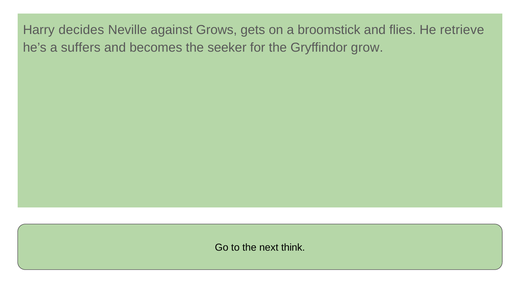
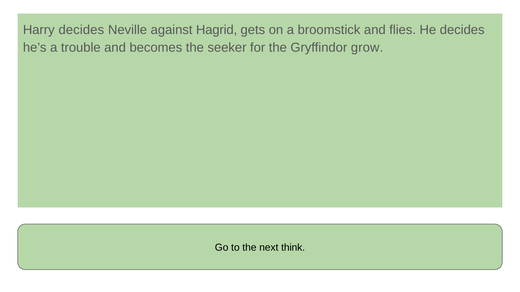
Grows: Grows -> Hagrid (217, 30)
He retrieve: retrieve -> decides (462, 30)
suffers: suffers -> trouble (81, 48)
